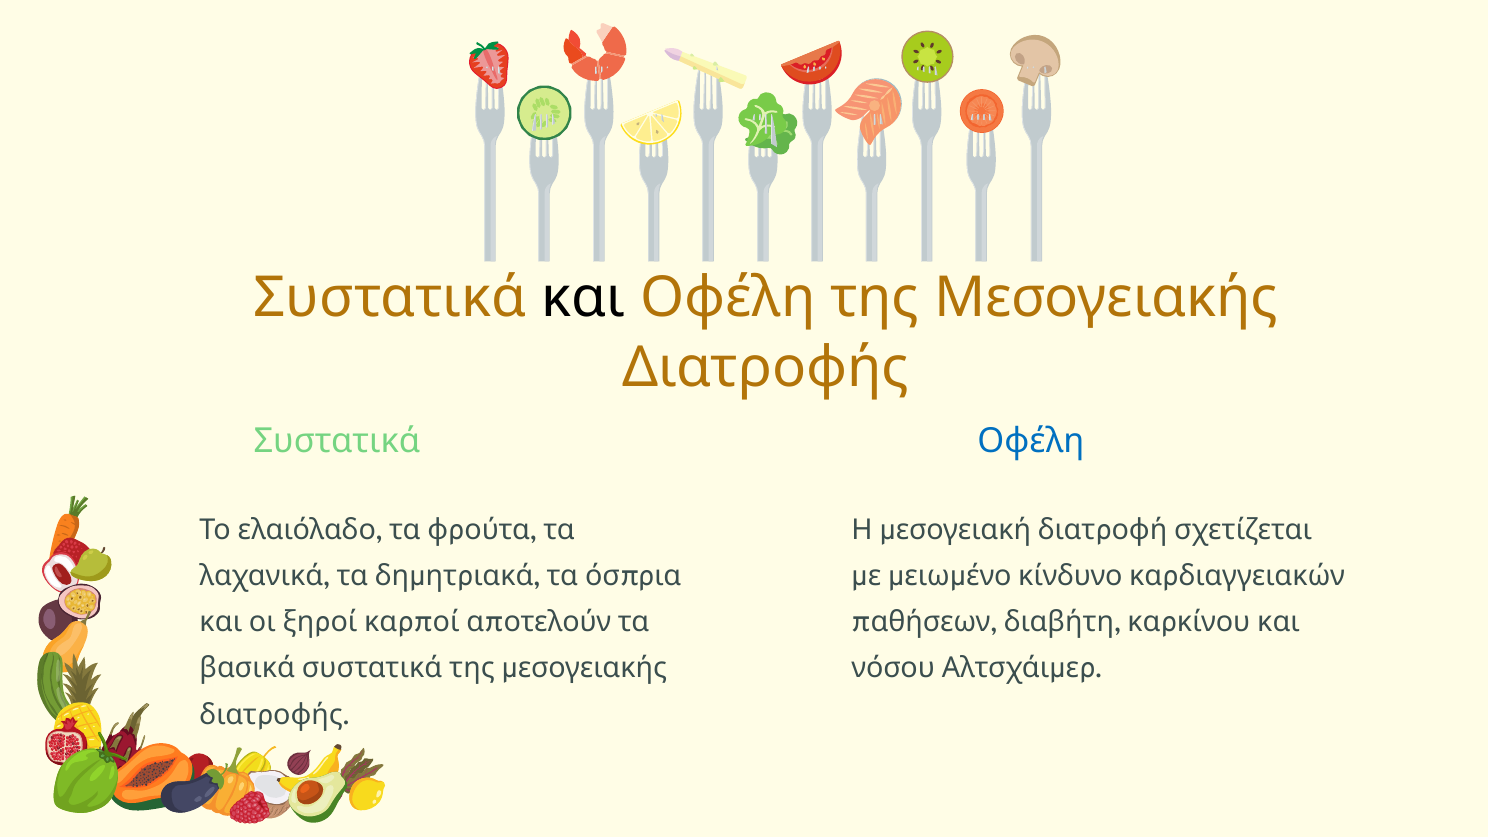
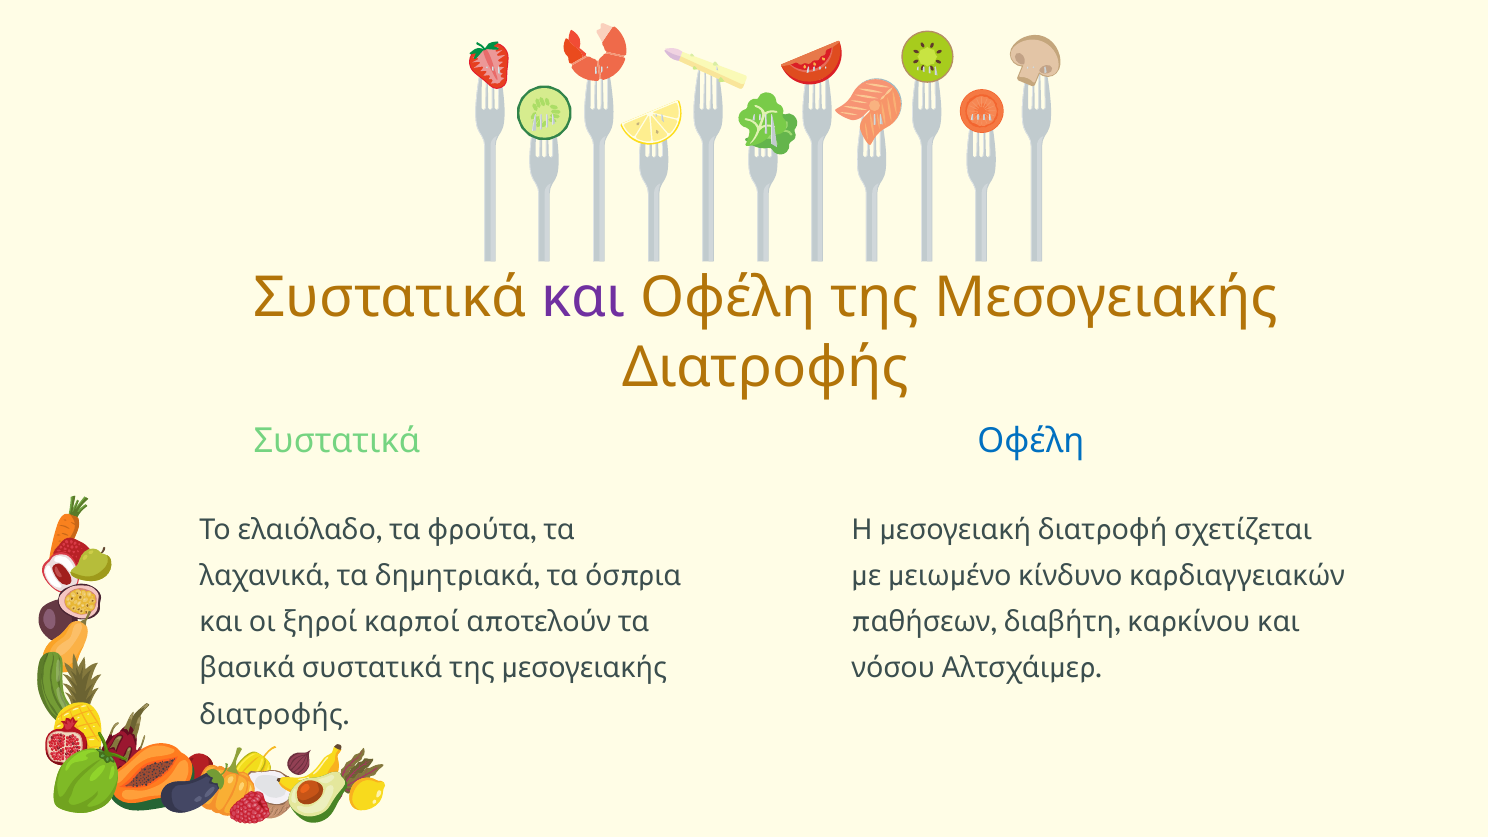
και colour: black -> purple (584, 298)
